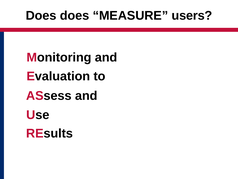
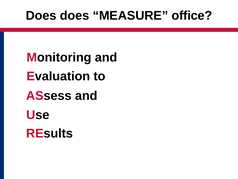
users: users -> office (192, 16)
